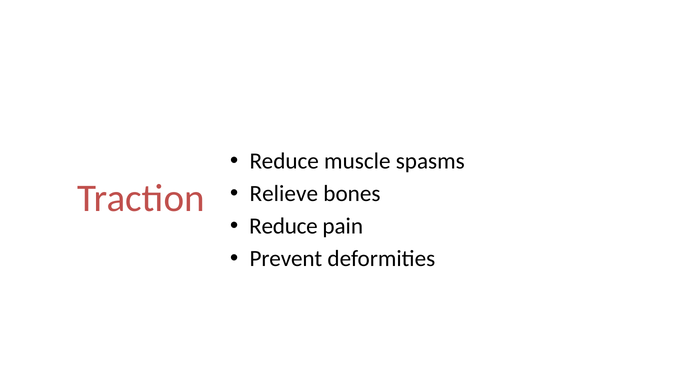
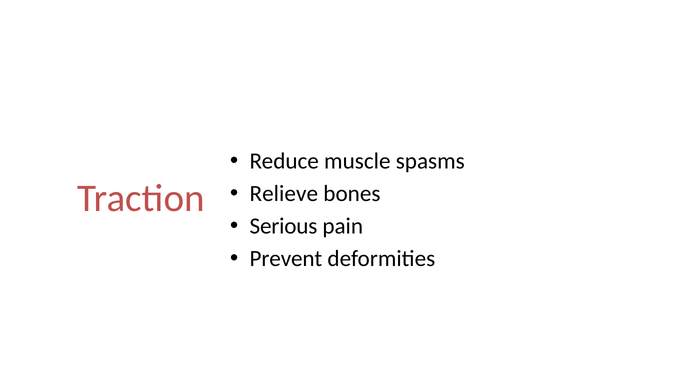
Reduce: Reduce -> Serious (283, 226)
